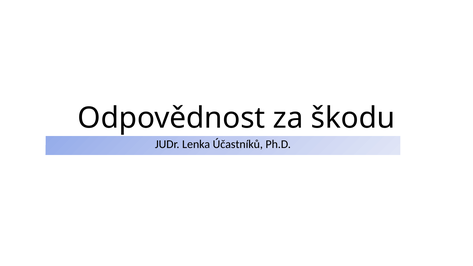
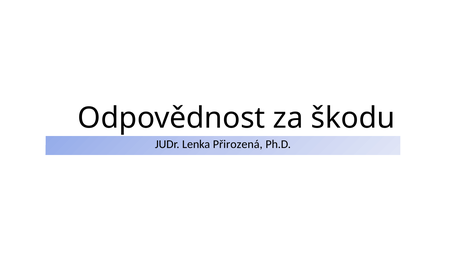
Účastníků: Účastníků -> Přirozená (238, 144)
